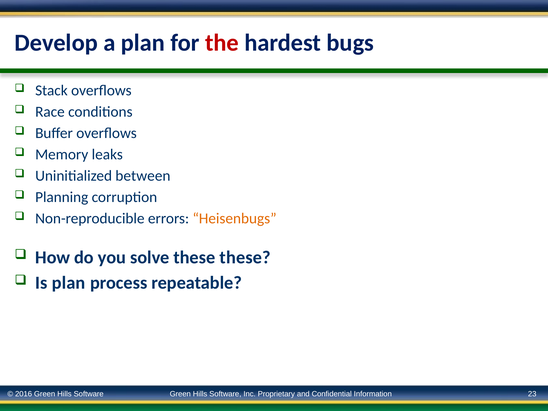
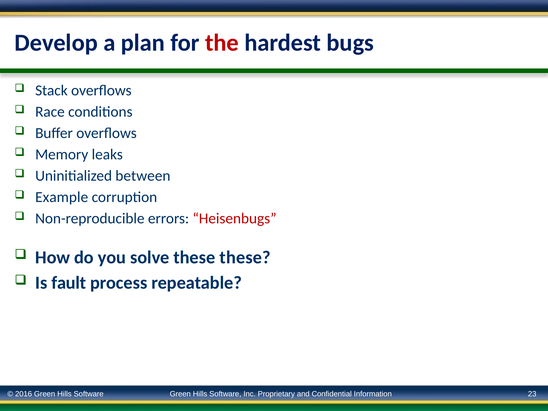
Planning: Planning -> Example (62, 197)
Heisenbugs colour: orange -> red (235, 218)
Is plan: plan -> fault (69, 283)
